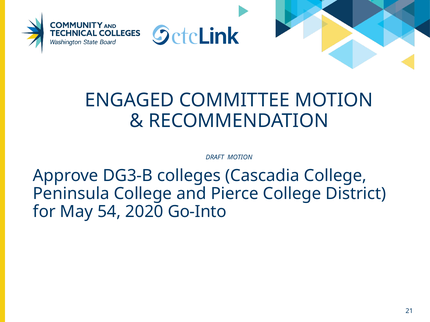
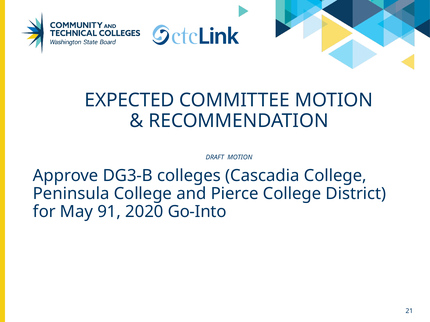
ENGAGED: ENGAGED -> EXPECTED (130, 100)
54: 54 -> 91 (109, 212)
